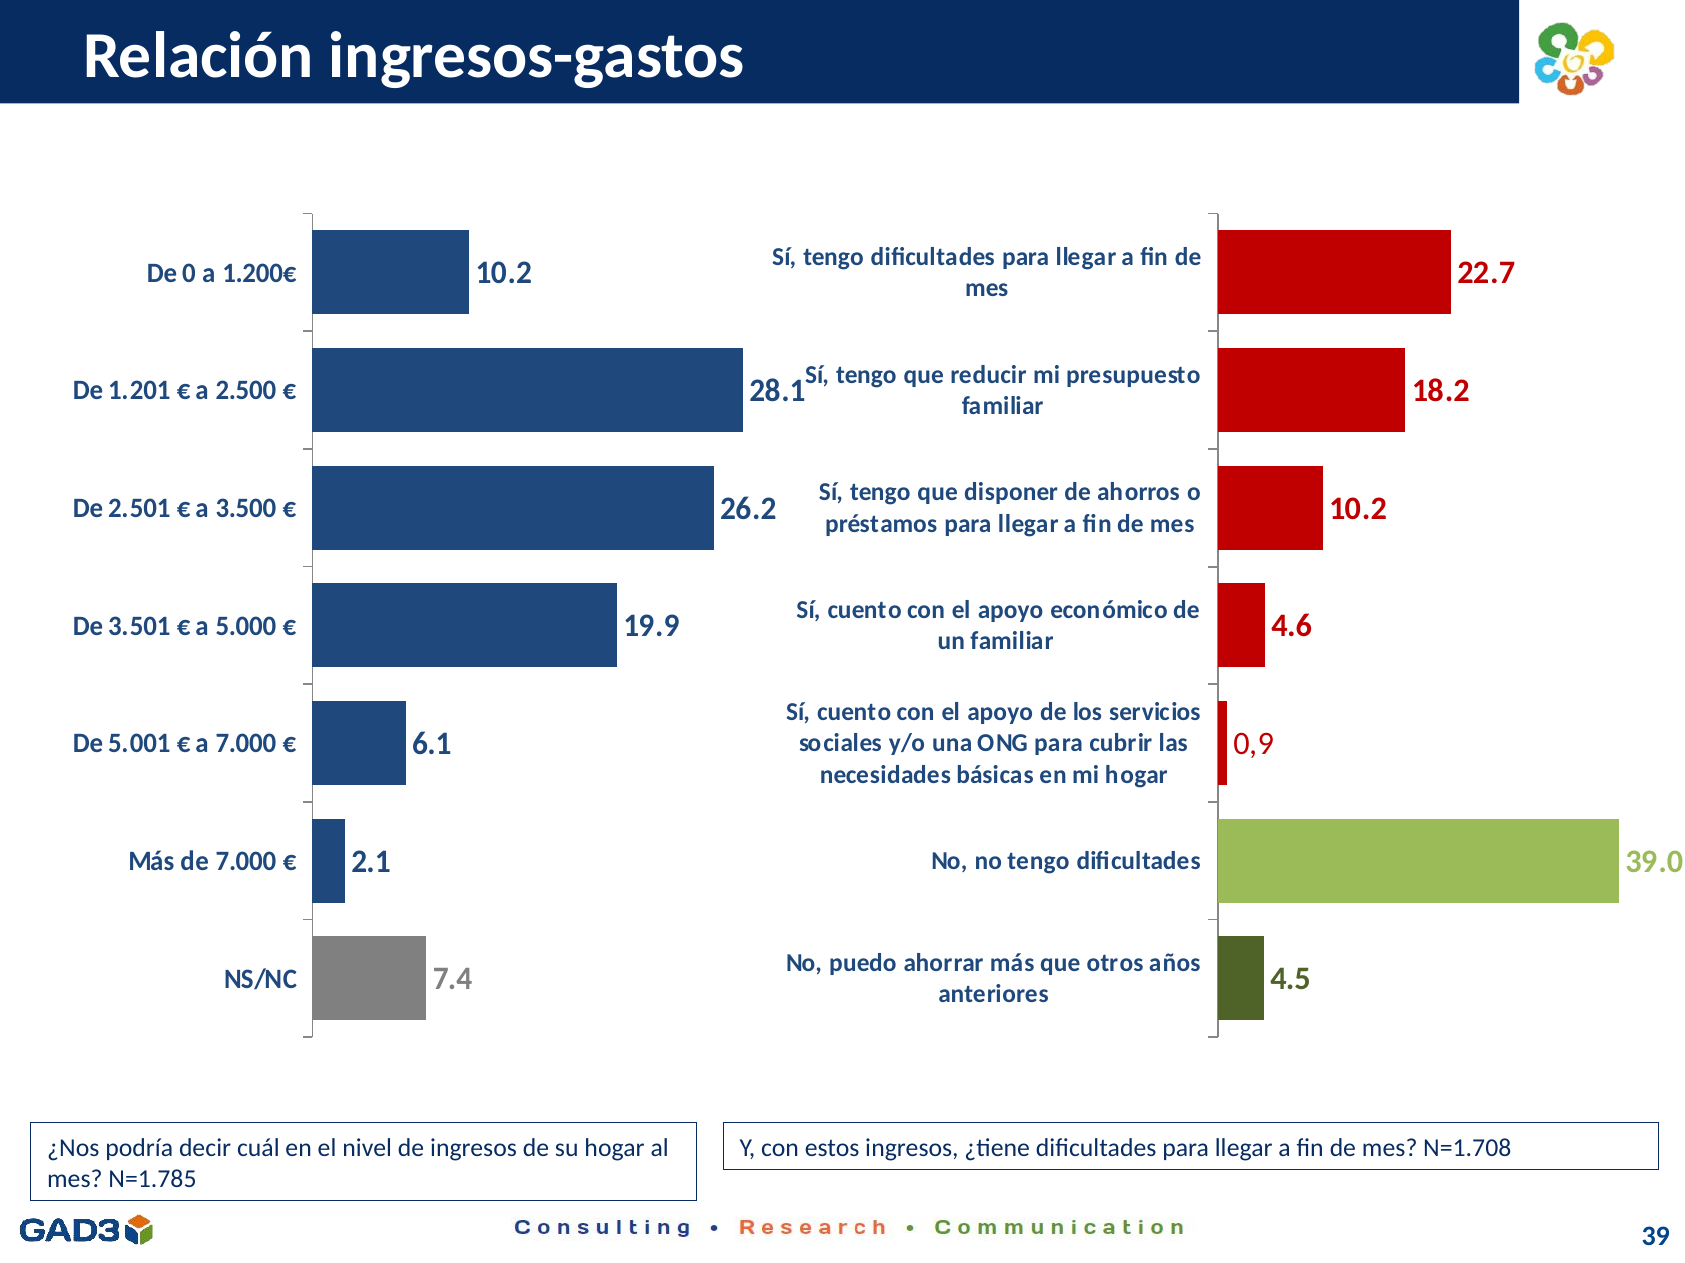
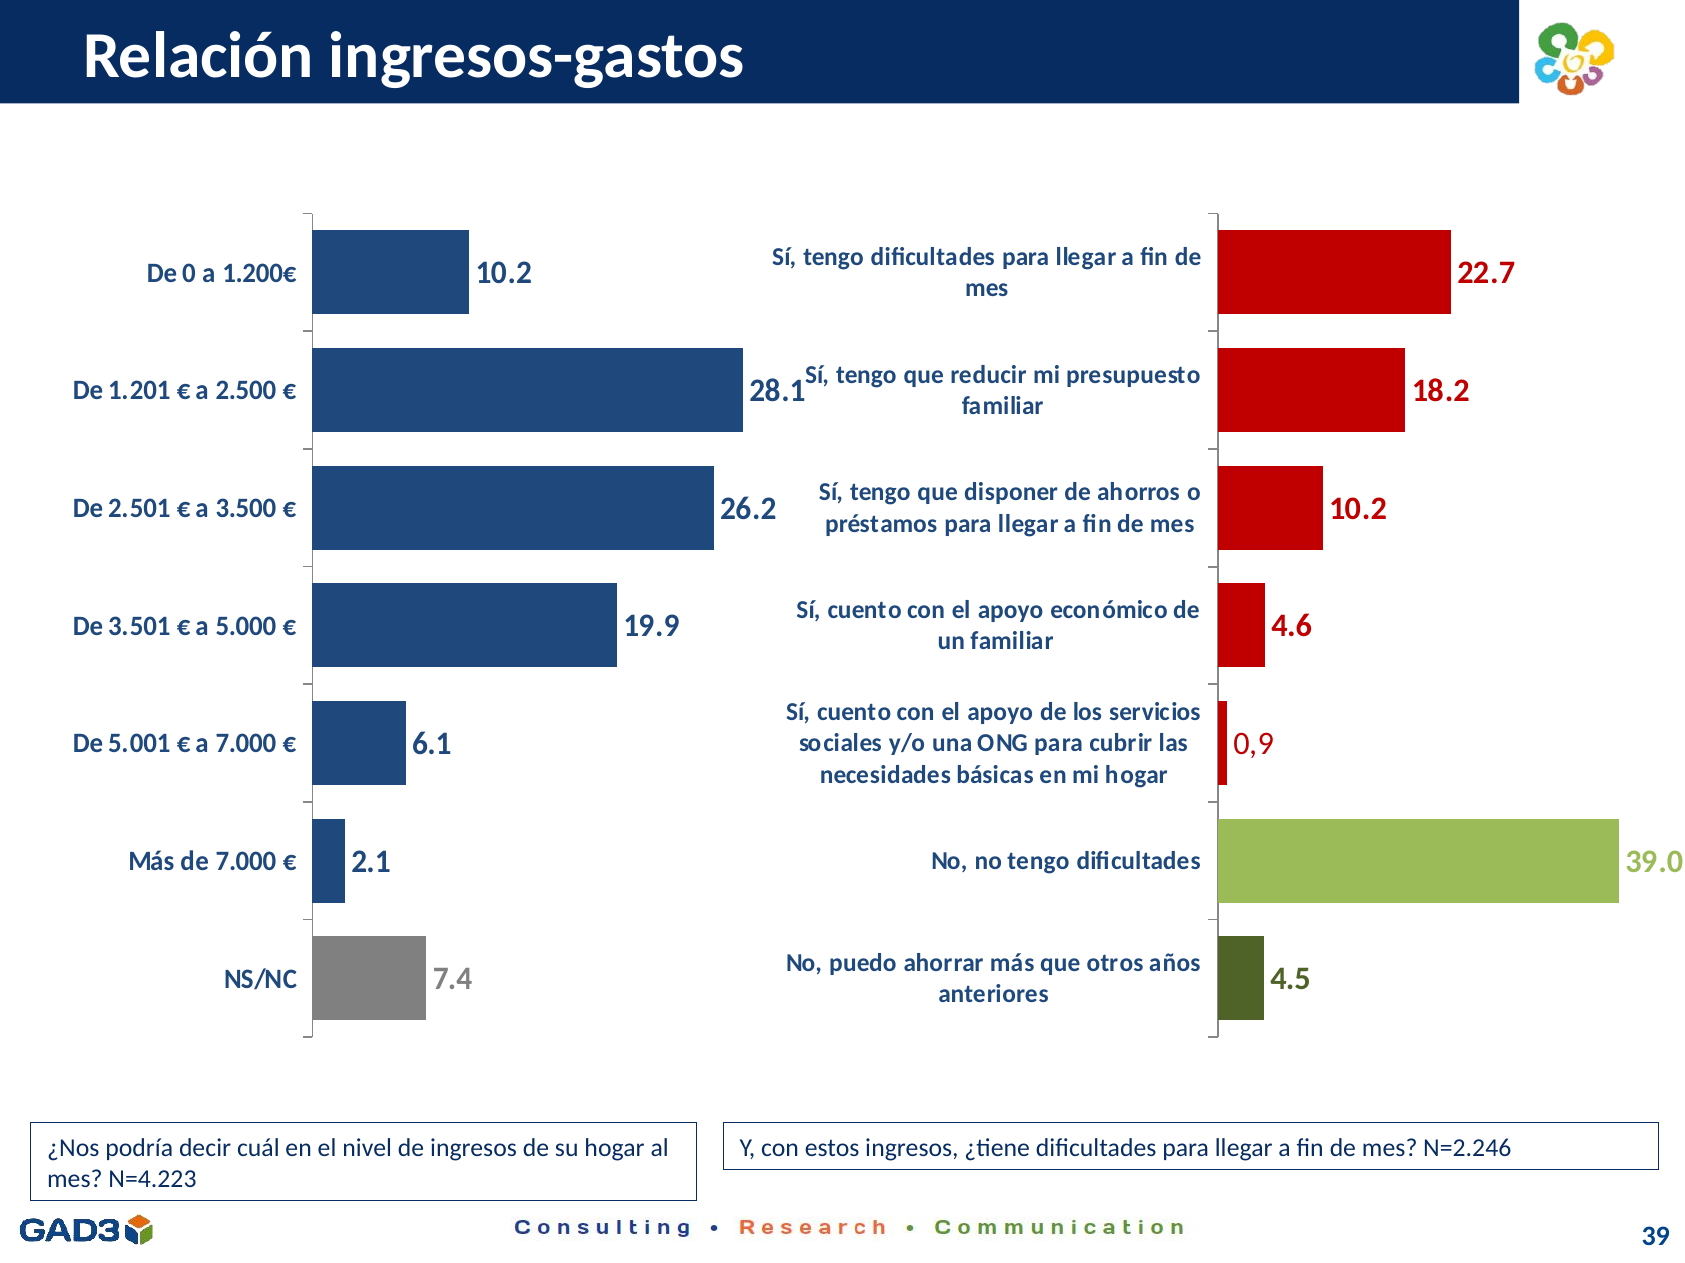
N=1.708: N=1.708 -> N=2.246 (1467, 1148)
N=1.785: N=1.785 -> N=4.223 (152, 1179)
